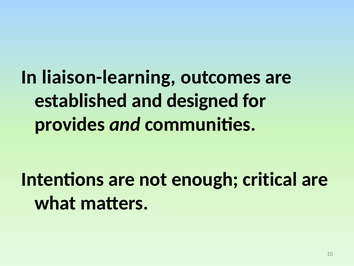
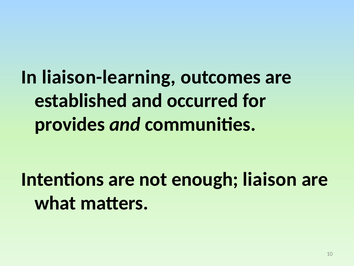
designed: designed -> occurred (203, 100)
critical: critical -> liaison (270, 179)
